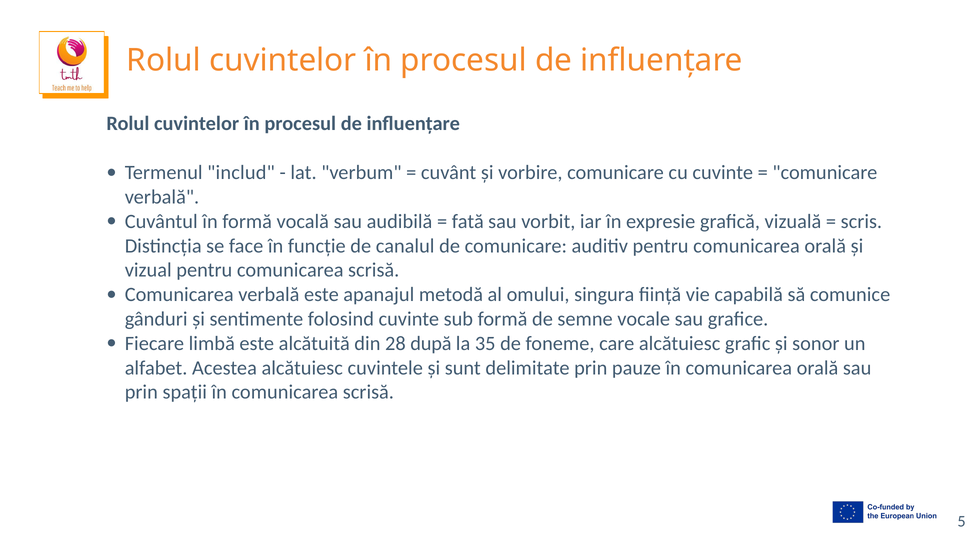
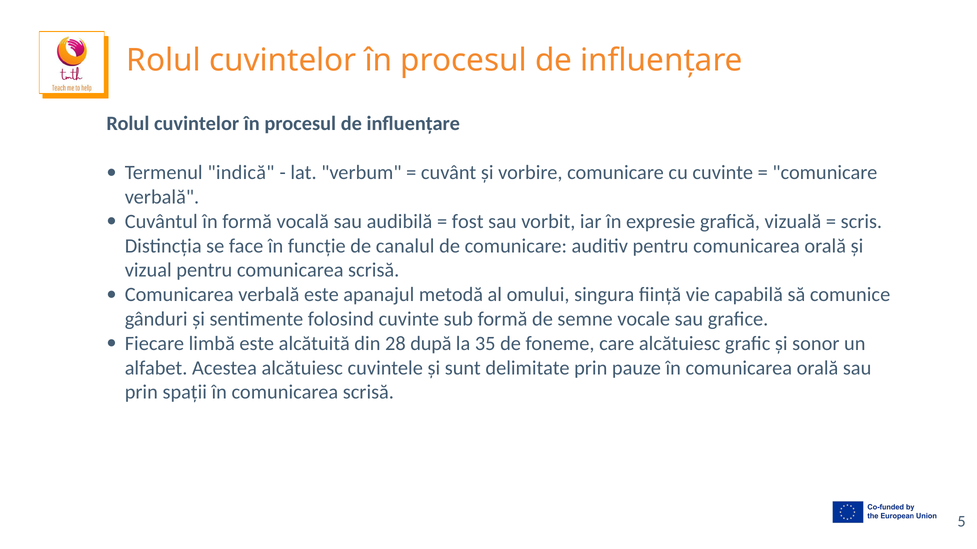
includ: includ -> indică (241, 173)
fată: fată -> fost (468, 222)
